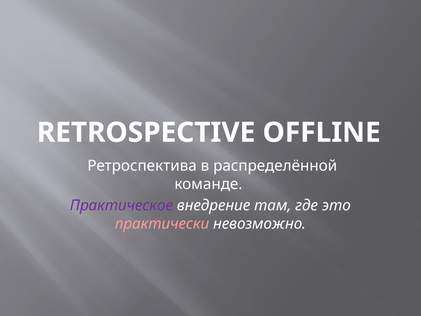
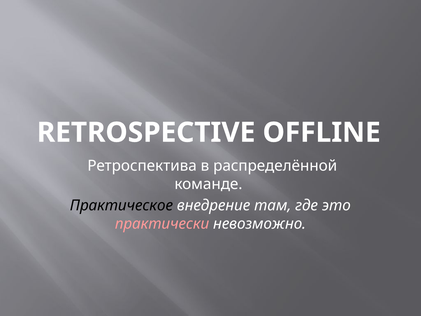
Практическое colour: purple -> black (121, 205)
